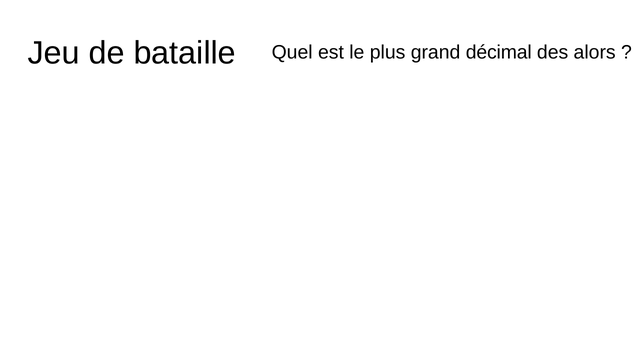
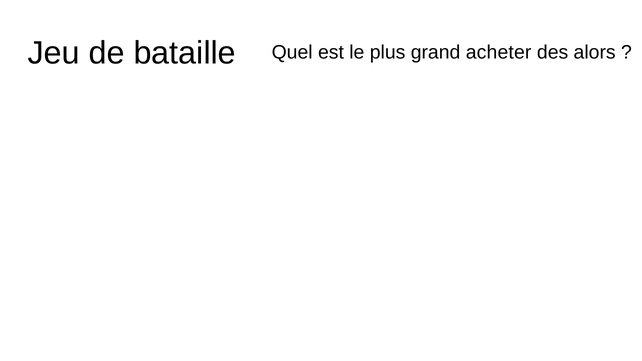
décimal: décimal -> acheter (499, 52)
